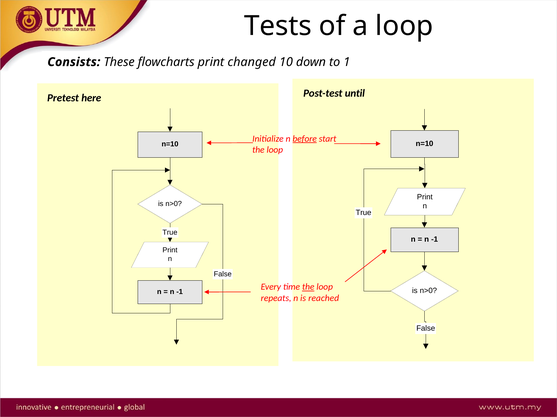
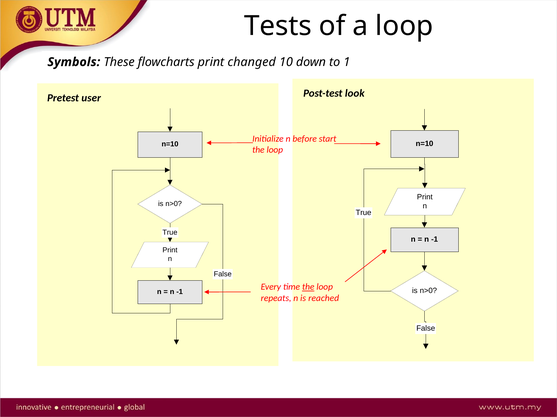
Consists: Consists -> Symbols (74, 62)
until: until -> look (355, 94)
here: here -> user (91, 98)
before underline: present -> none (305, 139)
